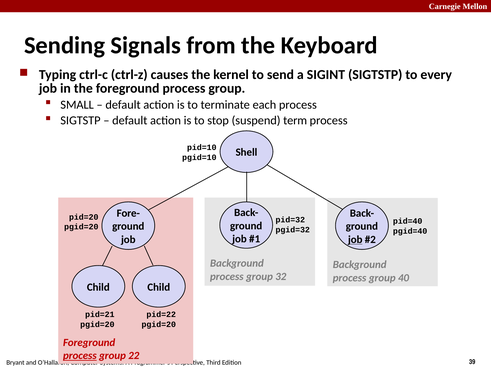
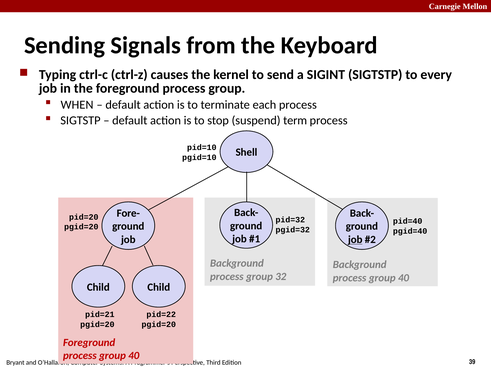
SMALL: SMALL -> WHEN (77, 105)
process underline: present -> none (80, 356)
22: 22 -> 40 (134, 356)
